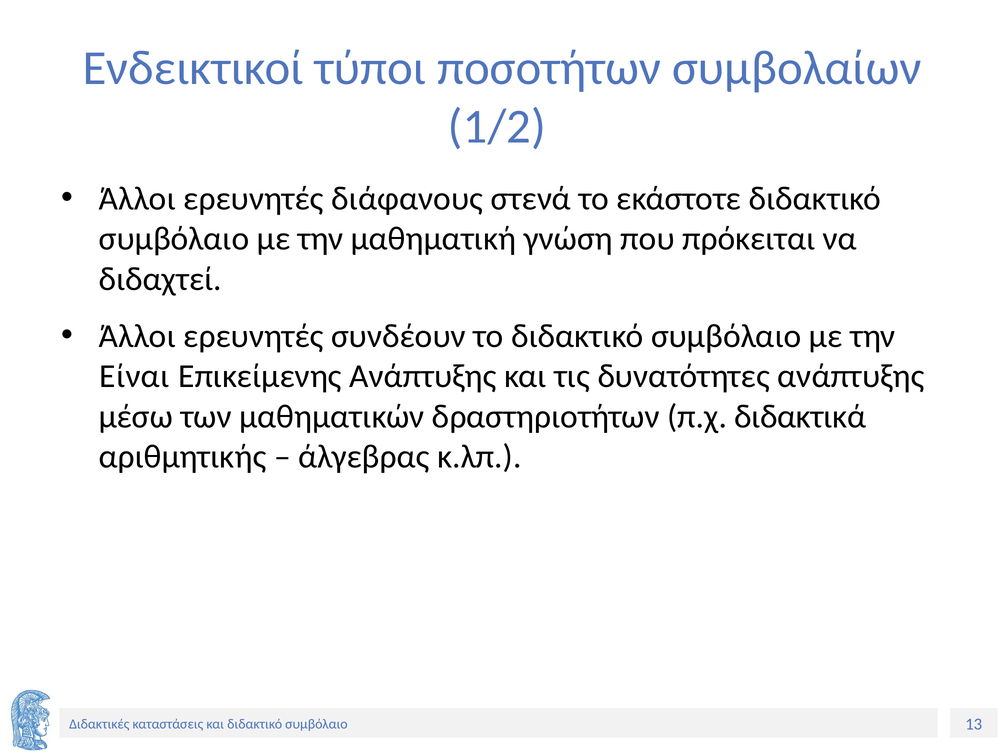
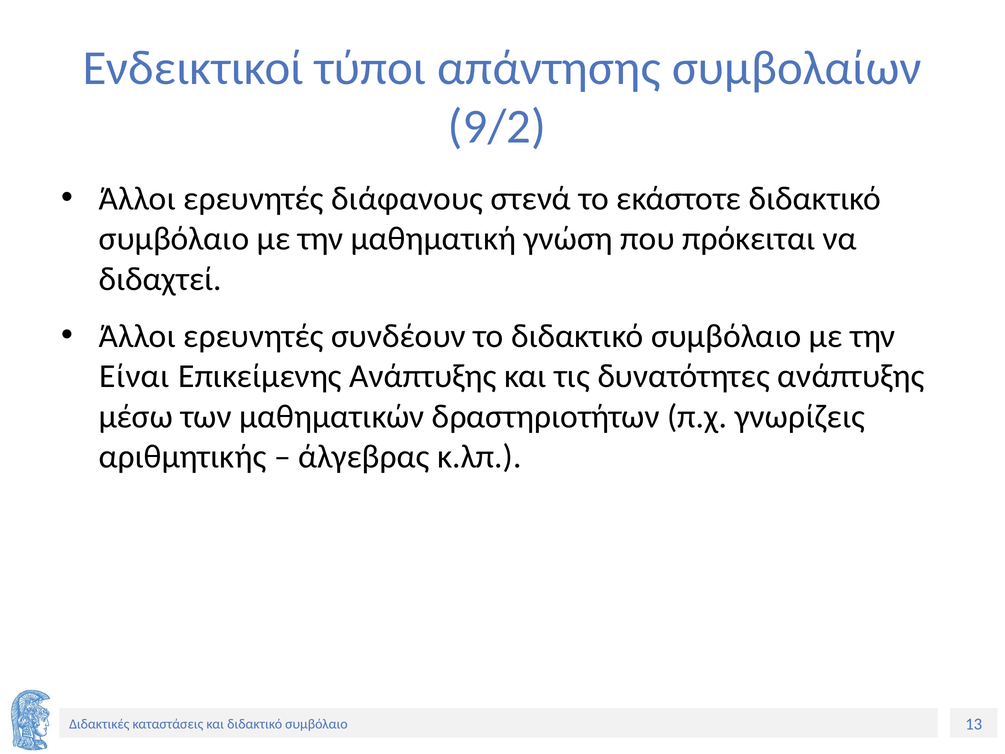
ποσοτήτων: ποσοτήτων -> απάντησης (549, 68)
1/2: 1/2 -> 9/2 (497, 127)
διδακτικά: διδακτικά -> γνωρίζεις (800, 416)
